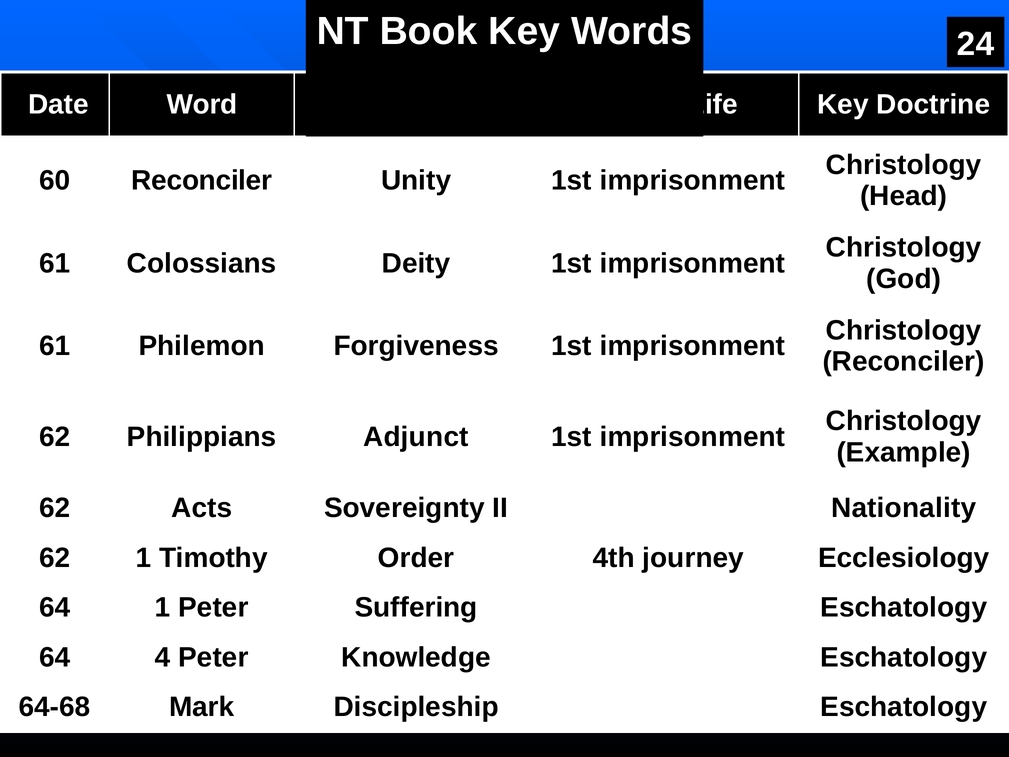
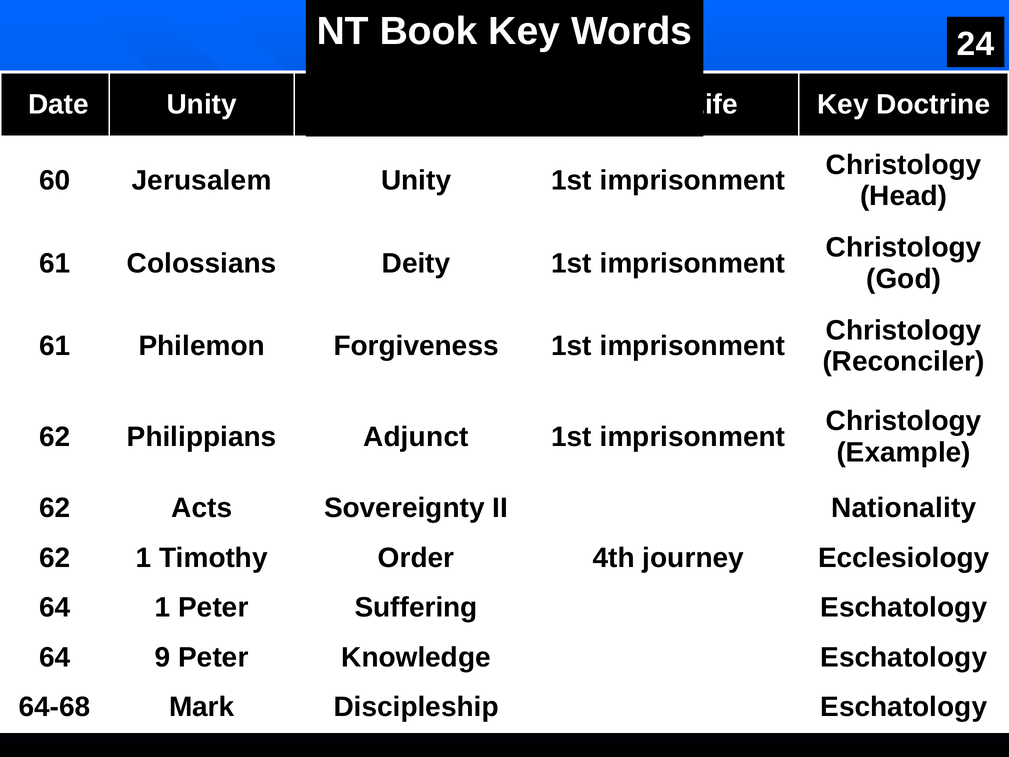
Date Word: Word -> Unity (202, 104)
60 Reconciler: Reconciler -> Jerusalem (202, 180)
4: 4 -> 9 (163, 657)
